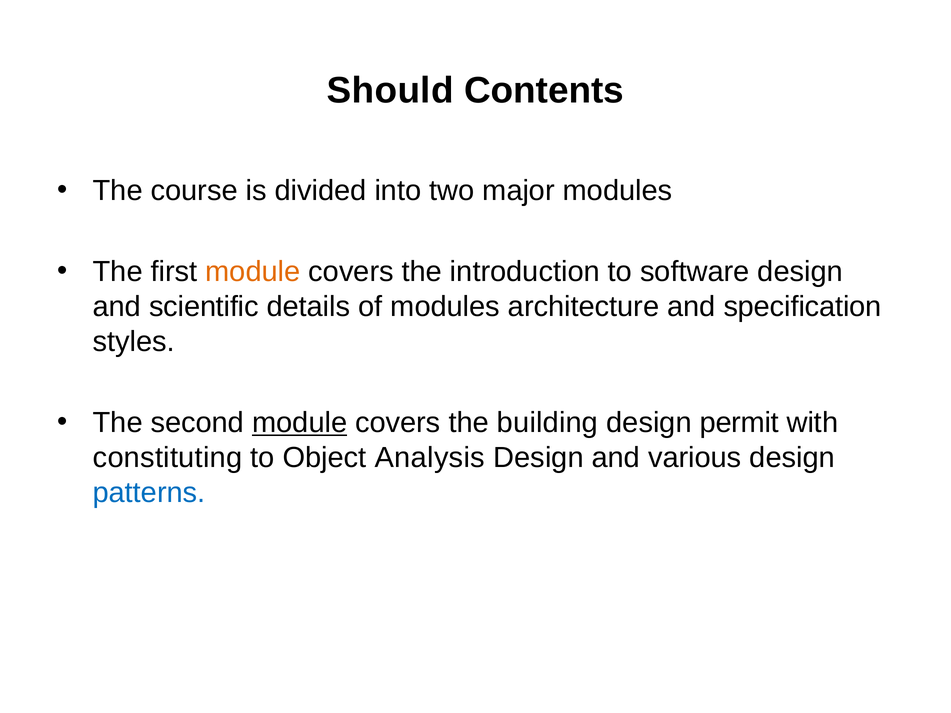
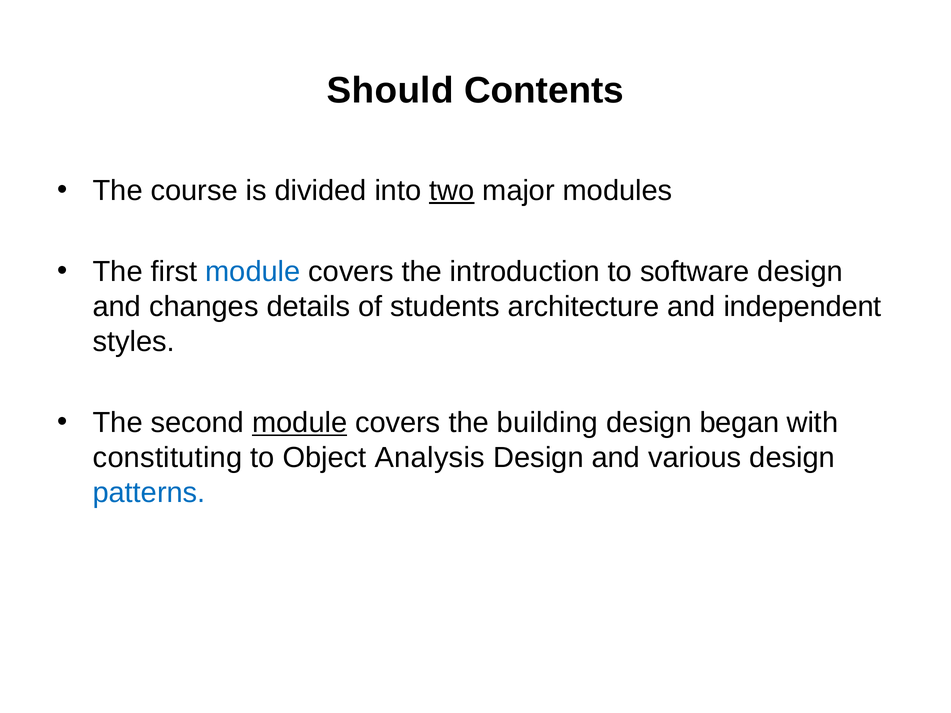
two underline: none -> present (452, 191)
module colour: orange -> blue (253, 272)
scientific: scientific -> changes (204, 307)
of modules: modules -> students (445, 307)
specification: specification -> independent (803, 307)
permit: permit -> began (739, 423)
